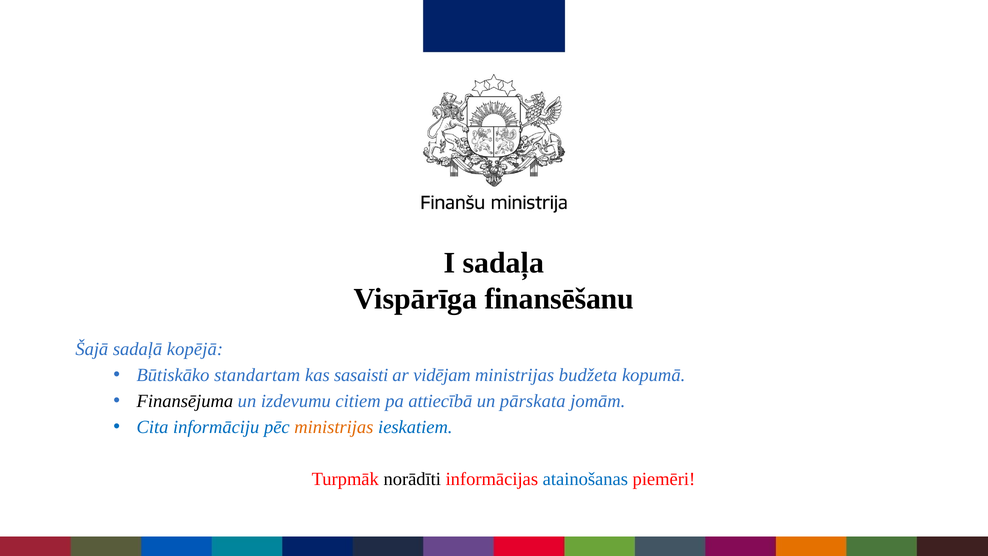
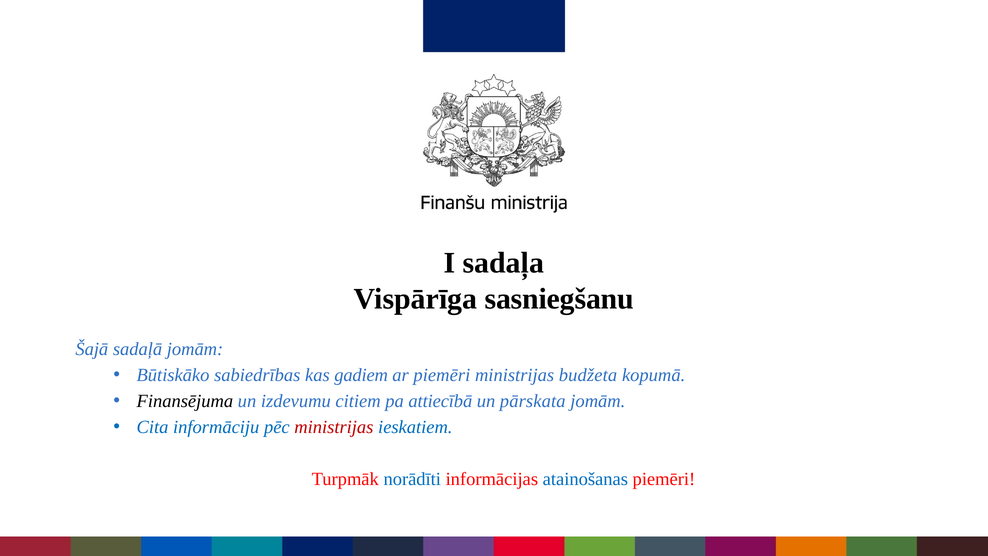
finansēšanu: finansēšanu -> sasniegšanu (559, 299)
sadaļā kopējā: kopējā -> jomām (195, 349)
standartam: standartam -> sabiedrības (257, 375)
sasaisti: sasaisti -> gadiem (361, 375)
ar vidējam: vidējam -> piemēri (442, 375)
ministrijas colour: orange -> red (334, 427)
norādīti colour: black -> blue (412, 479)
